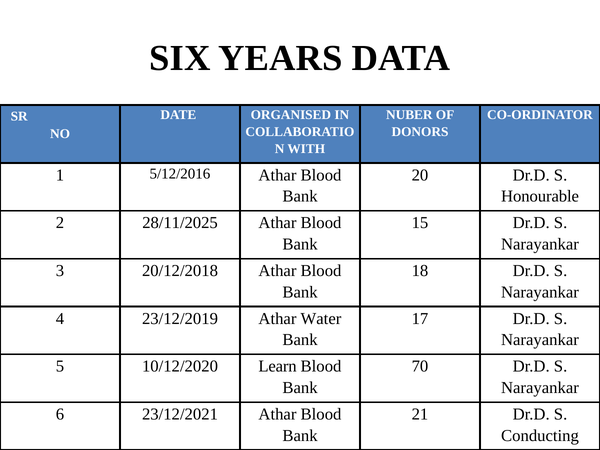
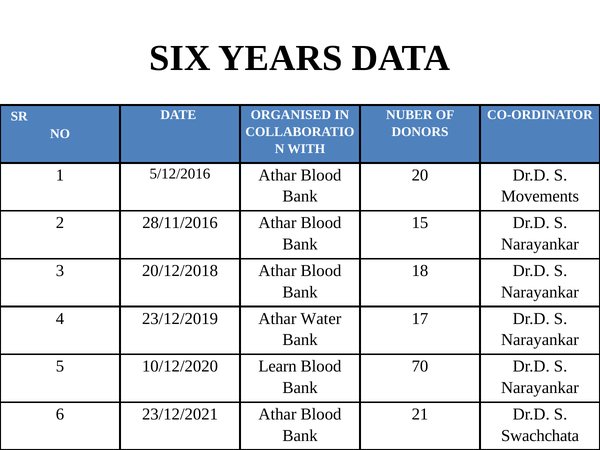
Honourable: Honourable -> Movements (540, 196)
28/11/2025: 28/11/2025 -> 28/11/2016 (180, 223)
Conducting: Conducting -> Swachchata (540, 435)
